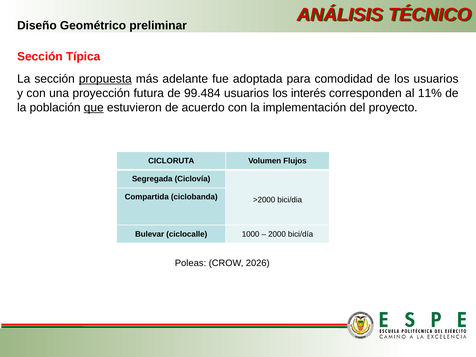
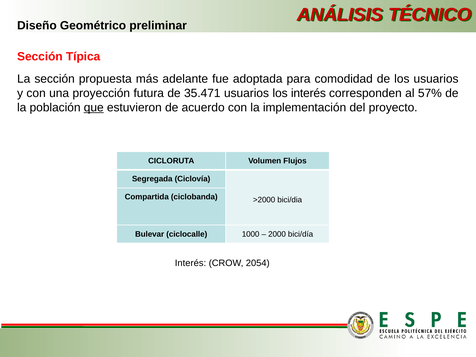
propuesta underline: present -> none (105, 79)
99.484: 99.484 -> 35.471 (202, 93)
11%: 11% -> 57% (430, 93)
Poleas: Poleas -> Interés (191, 263)
2026: 2026 -> 2054 (258, 263)
